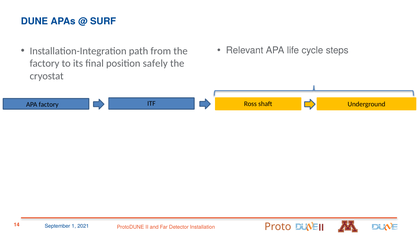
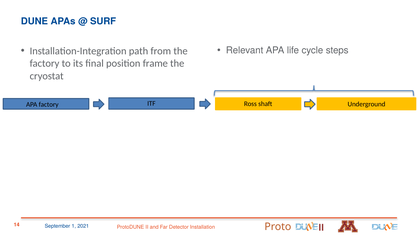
safely: safely -> frame (155, 64)
